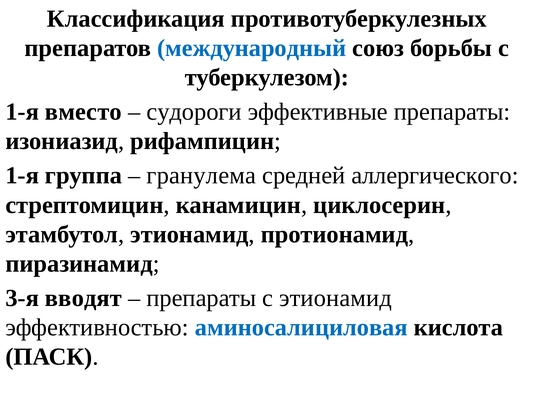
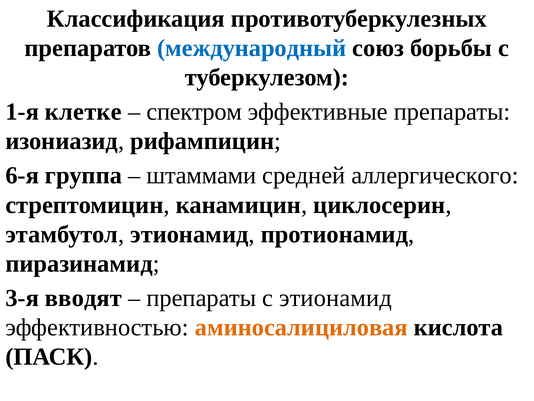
вместо: вместо -> клетке (83, 112)
судороги: судороги -> спектром (194, 112)
1-я: 1-я -> 6-я (22, 175)
гранулема: гранулема -> штаммами (201, 175)
аминосалициловая colour: blue -> orange (301, 327)
